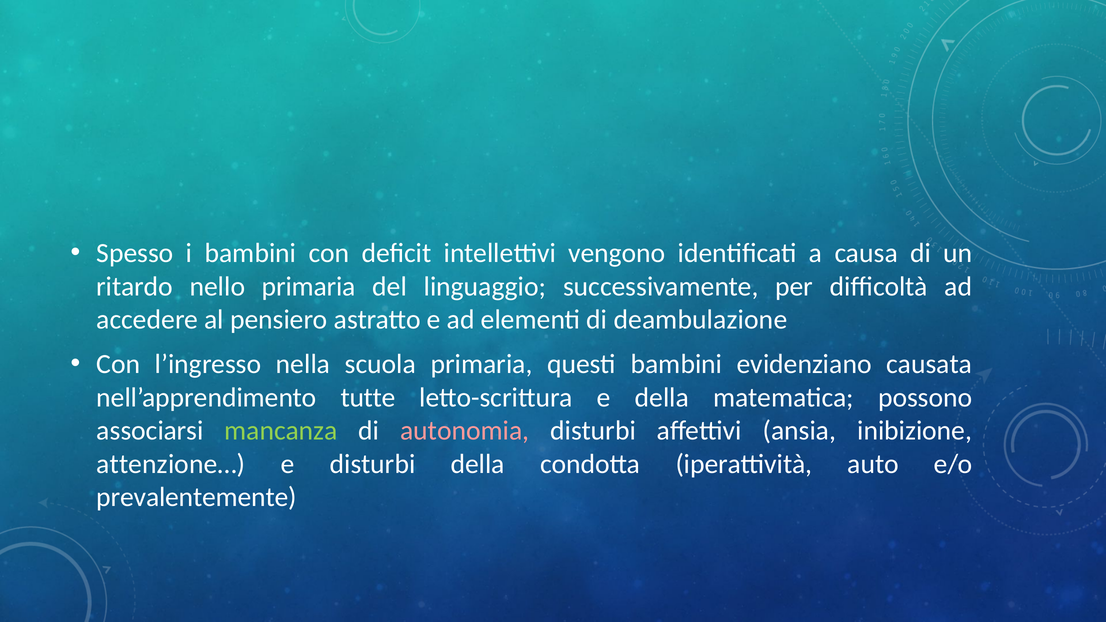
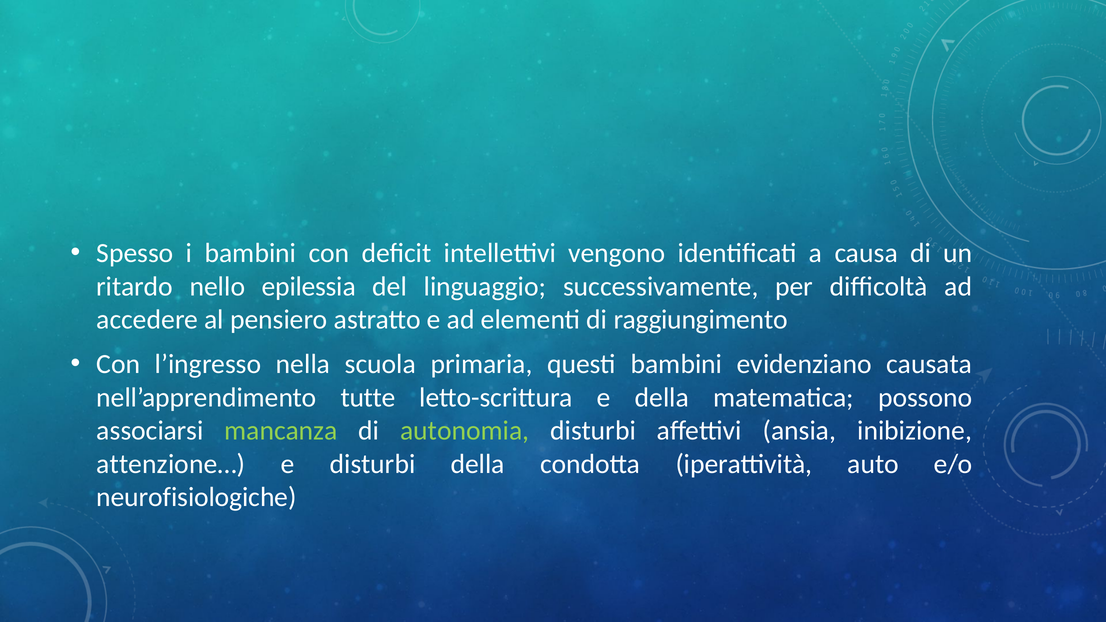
nello primaria: primaria -> epilessia (309, 287)
deambulazione: deambulazione -> raggiungimento (701, 320)
autonomia colour: pink -> light green (465, 431)
prevalentemente: prevalentemente -> neurofisiologiche (196, 497)
